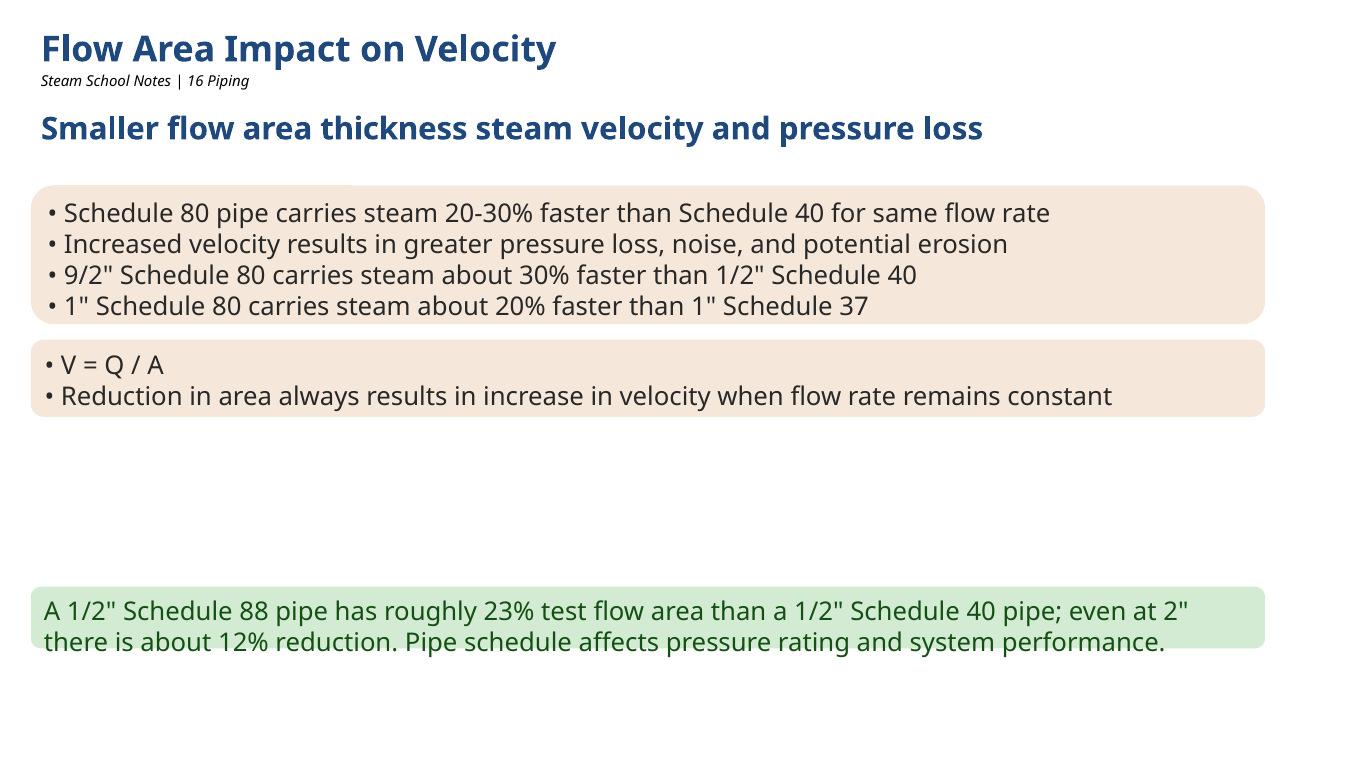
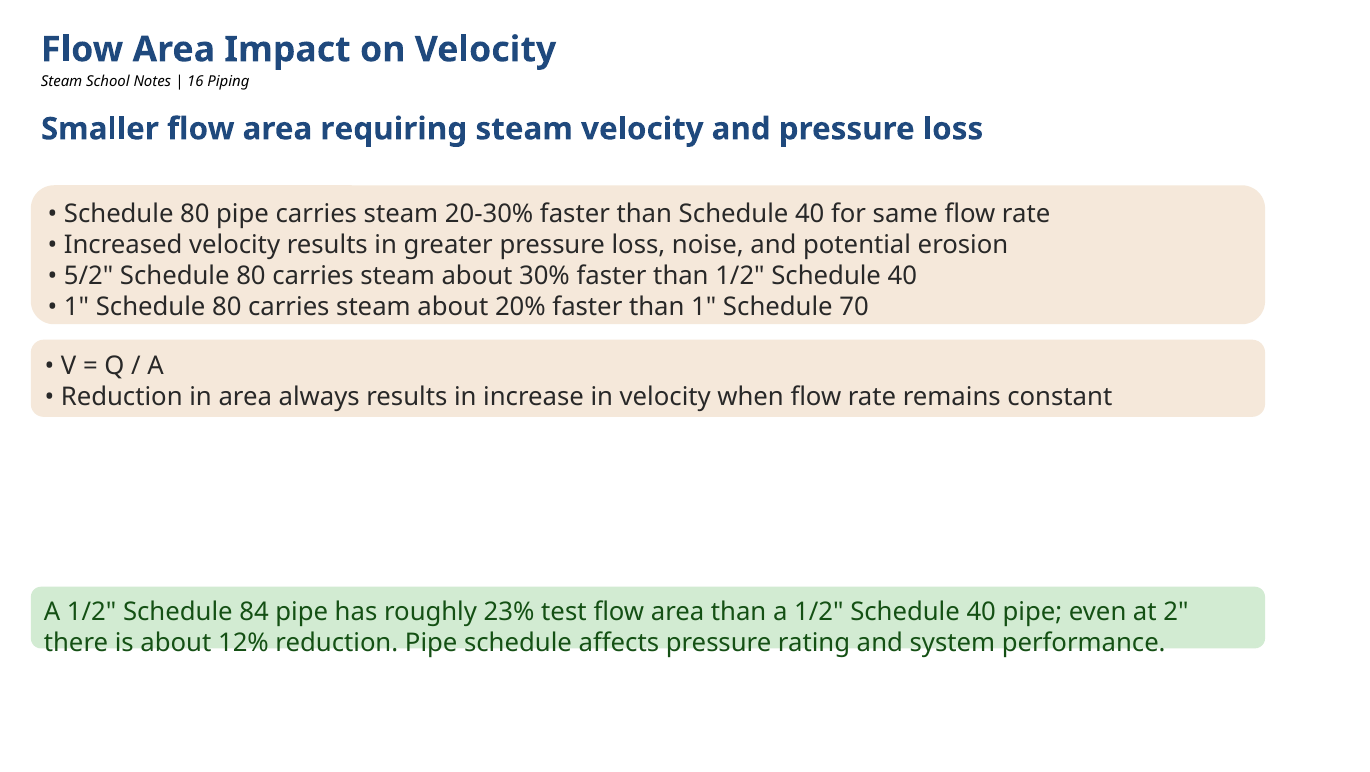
thickness: thickness -> requiring (394, 129)
9/2: 9/2 -> 5/2 (89, 276)
37: 37 -> 70 (854, 307)
88: 88 -> 84 (254, 612)
